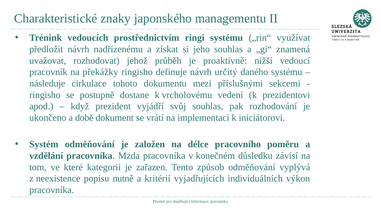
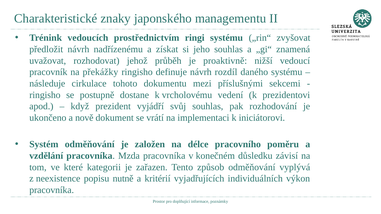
využívat: využívat -> zvyšovat (293, 38)
určitý: určitý -> rozdíl (226, 72)
době: době -> nově (84, 118)
